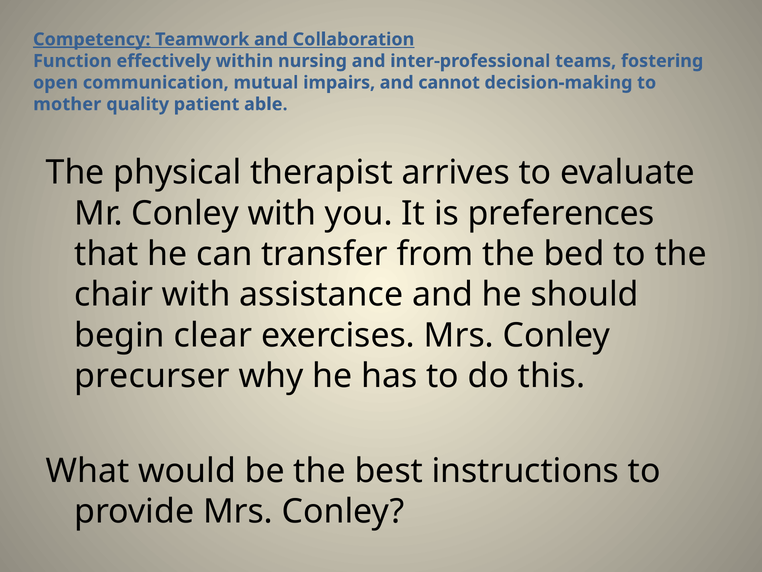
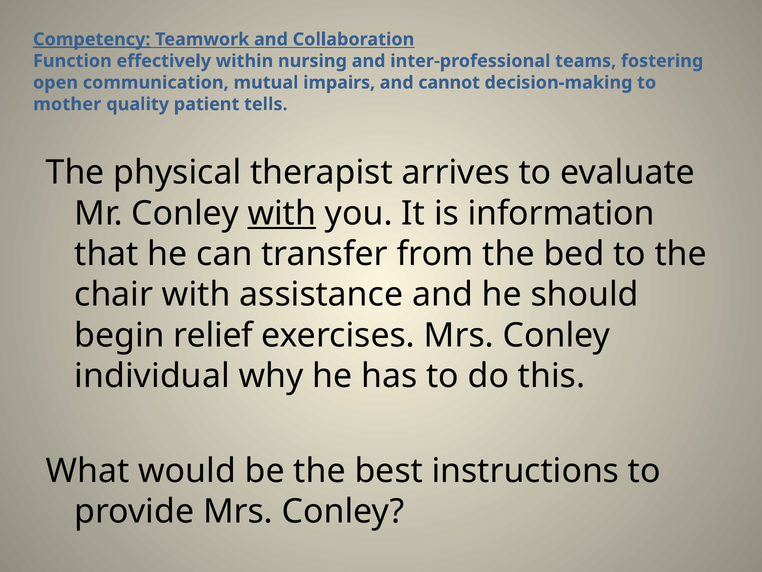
able: able -> tells (266, 104)
with underline: none -> present (282, 213)
preferences: preferences -> information (561, 213)
clear: clear -> relief (213, 335)
precurser: precurser -> individual (152, 376)
